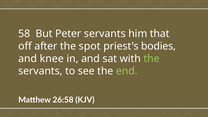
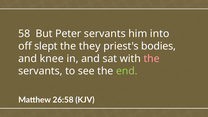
that: that -> into (160, 34)
after: after -> slept (46, 46)
spot: spot -> they (90, 46)
the colour: light green -> pink (152, 59)
